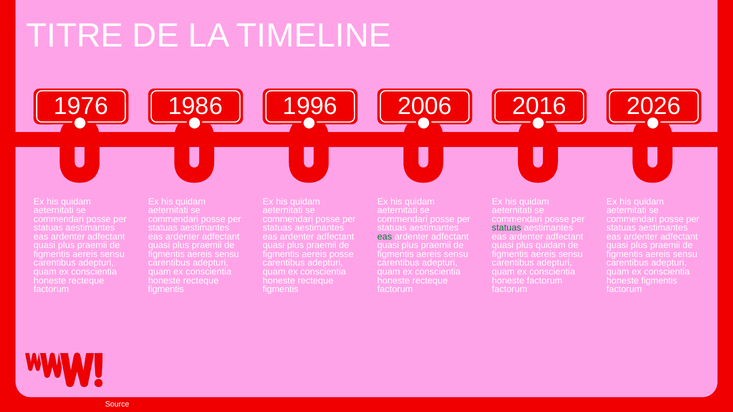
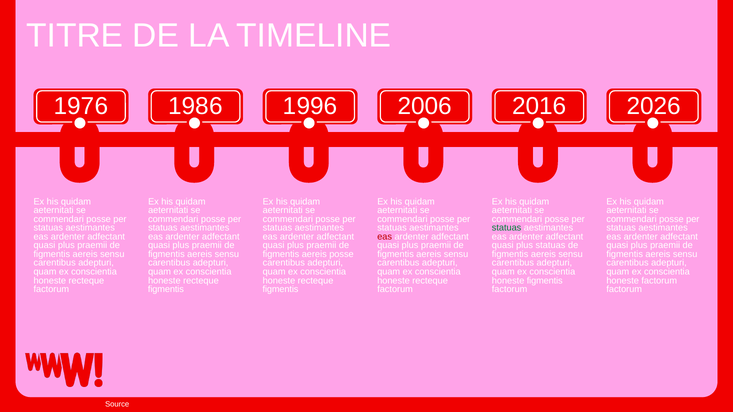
eas colour: green -> red (385, 237)
plus quidam: quidam -> statuas (550, 246)
honeste factorum: factorum -> figmentis (545, 281)
honeste figmentis: figmentis -> factorum (659, 281)
